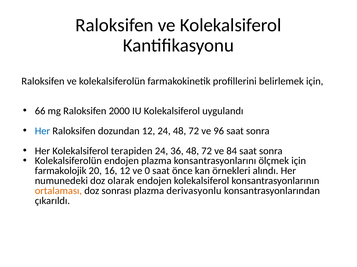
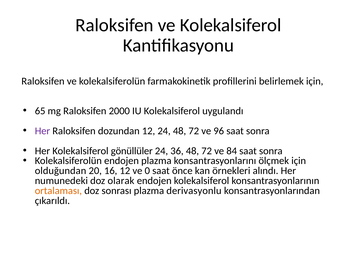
66: 66 -> 65 (40, 111)
Her colour: blue -> purple (42, 131)
terapiden: terapiden -> gönüllüler (132, 151)
farmakolojik: farmakolojik -> olduğundan (61, 171)
